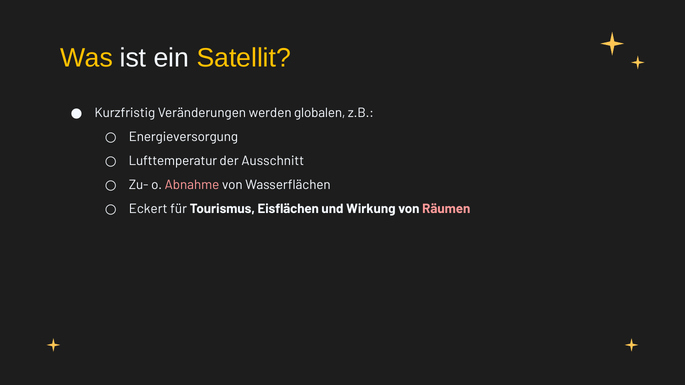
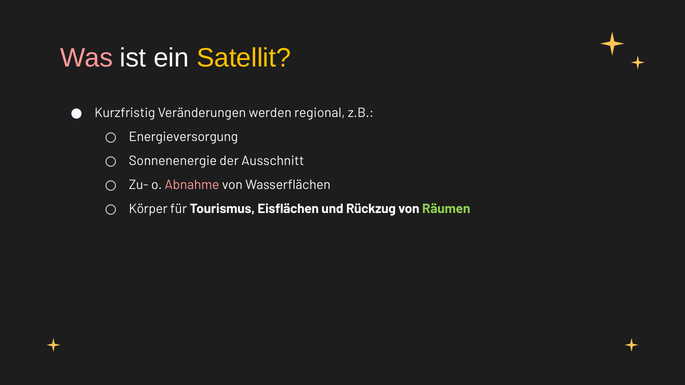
Was colour: yellow -> pink (86, 58)
globalen: globalen -> regional (320, 113)
Lufttemperatur: Lufttemperatur -> Sonnenenergie (173, 161)
Eckert: Eckert -> Körper (148, 209)
Wirkung: Wirkung -> Rückzug (371, 209)
Räumen colour: pink -> light green (446, 209)
